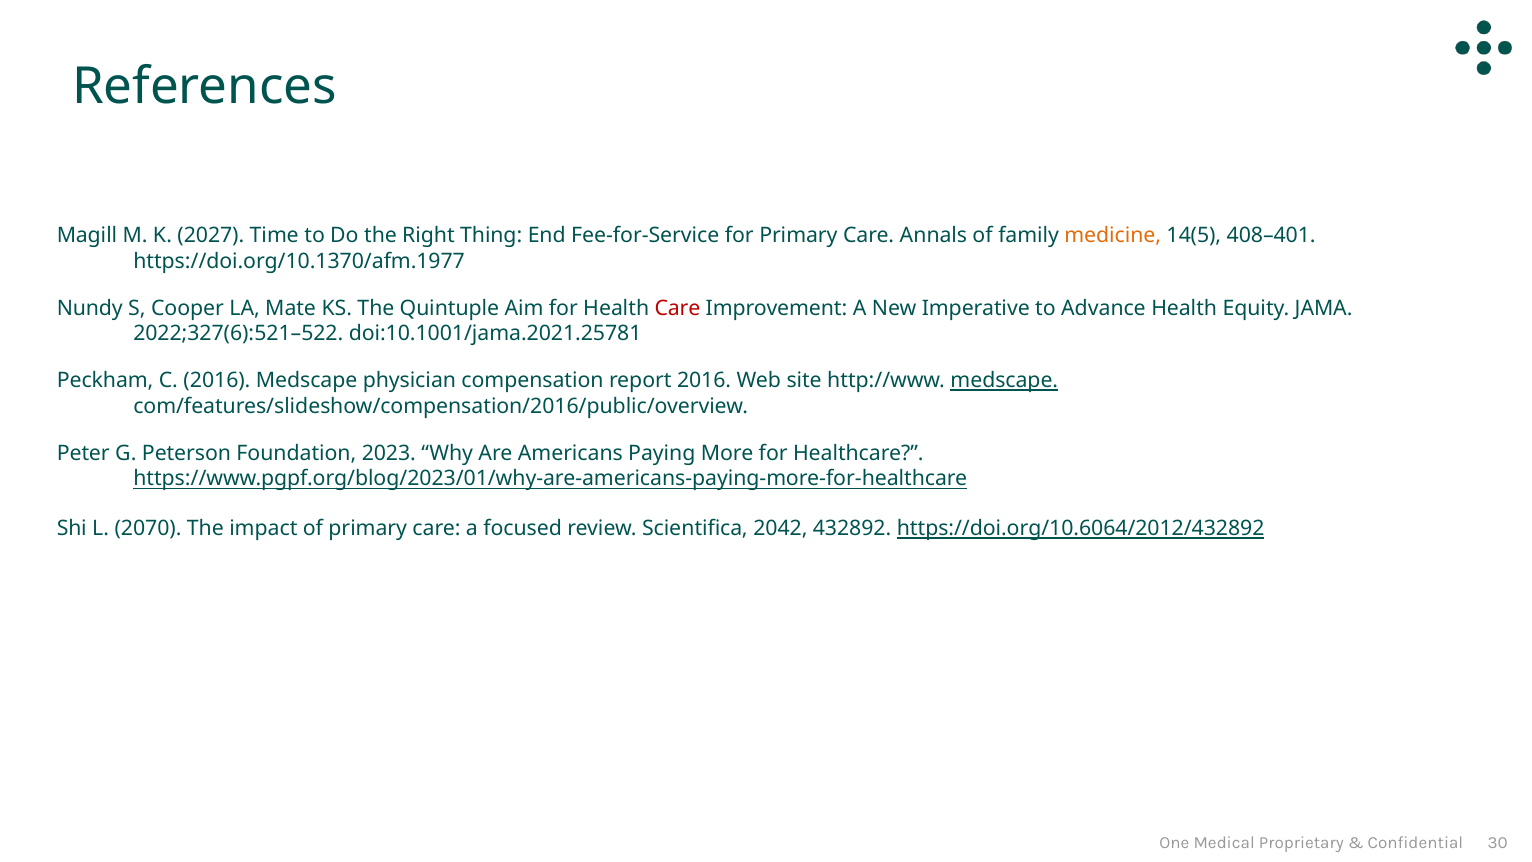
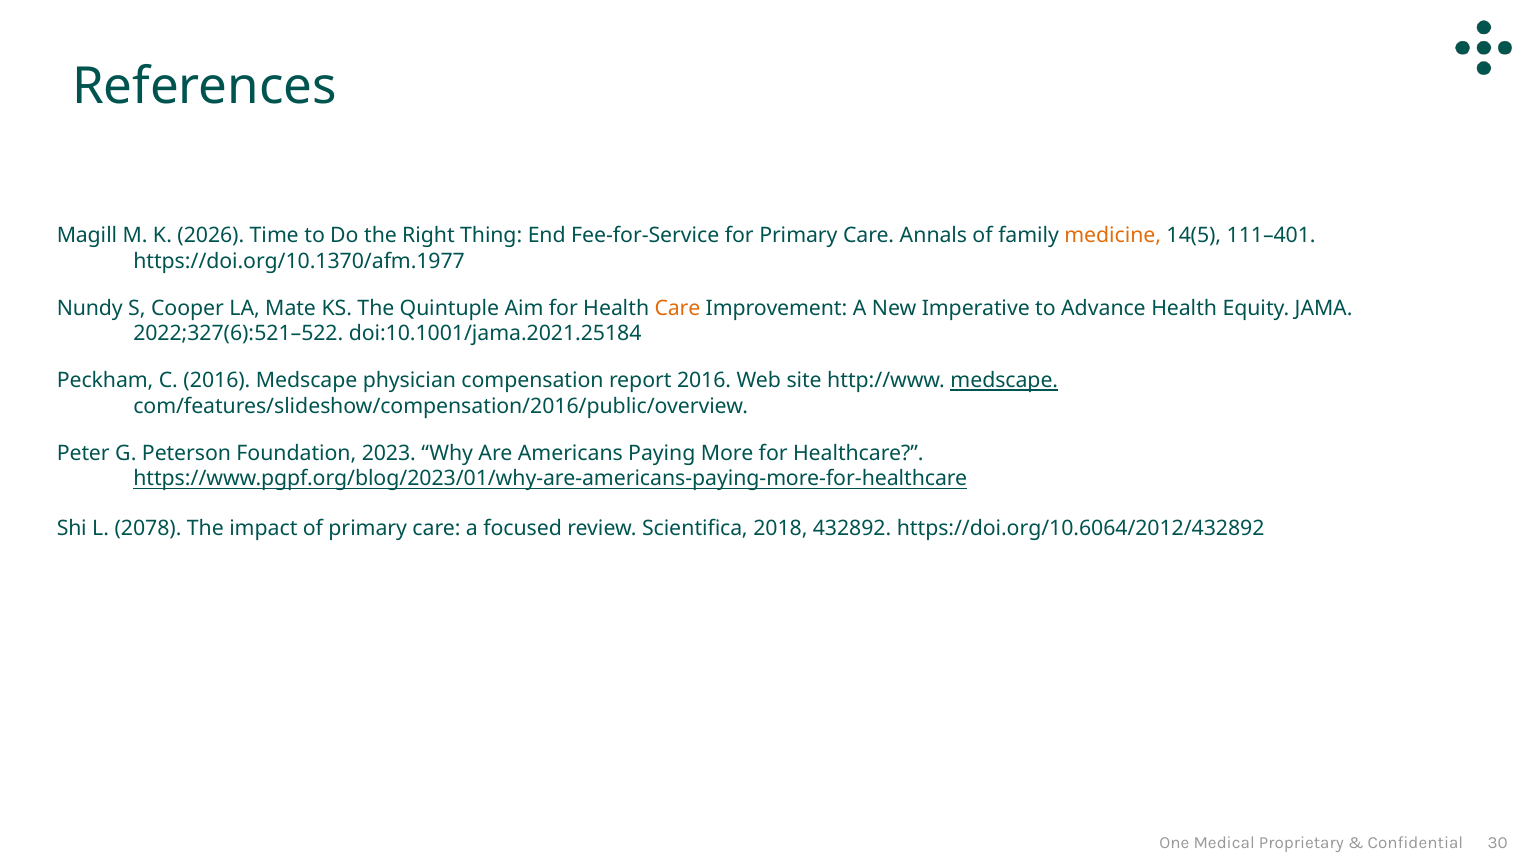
2027: 2027 -> 2026 (211, 236)
408–401: 408–401 -> 111–401 (1271, 236)
Care colour: red -> orange (677, 308)
doi:10.1001/jama.2021.25781: doi:10.1001/jama.2021.25781 -> doi:10.1001/jama.2021.25184 (495, 334)
2070: 2070 -> 2078 (148, 529)
2042: 2042 -> 2018 (780, 529)
https://doi.org/10.6064/2012/432892 underline: present -> none (1081, 529)
